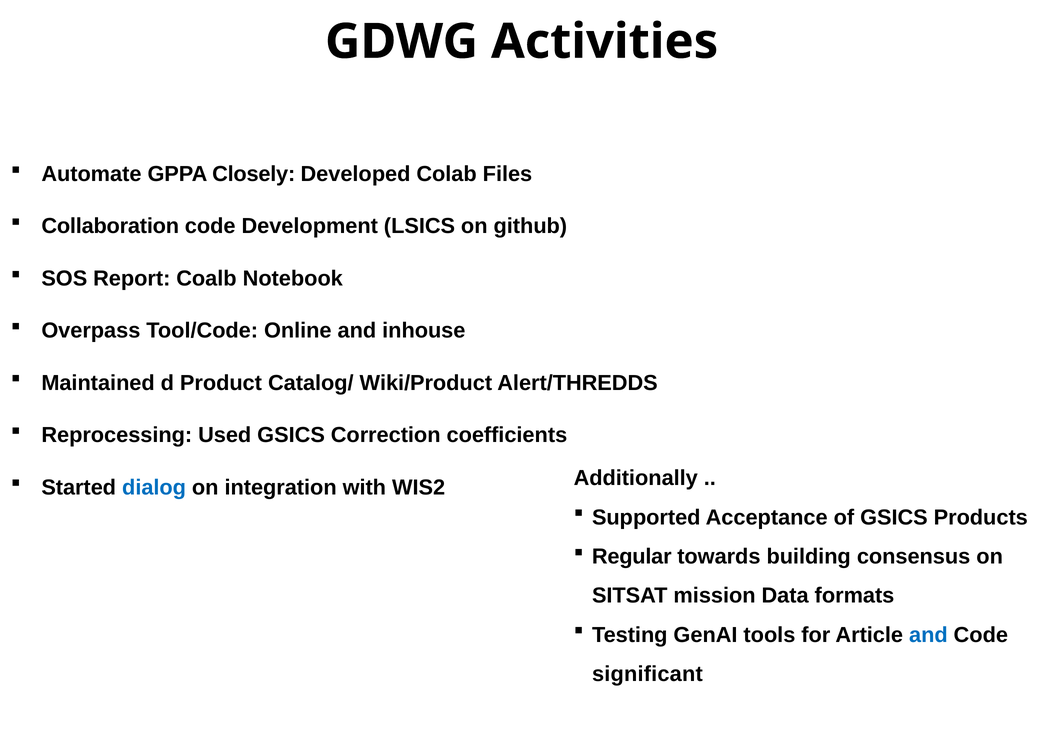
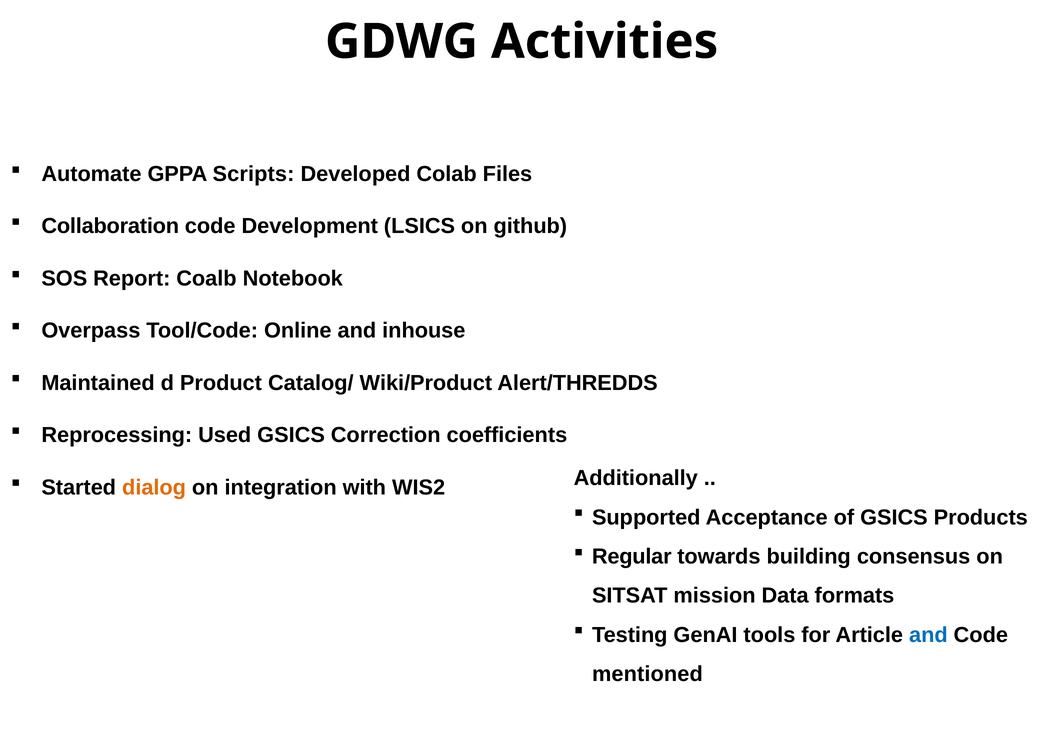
Closely: Closely -> Scripts (254, 174)
dialog colour: blue -> orange (154, 488)
significant: significant -> mentioned (647, 674)
